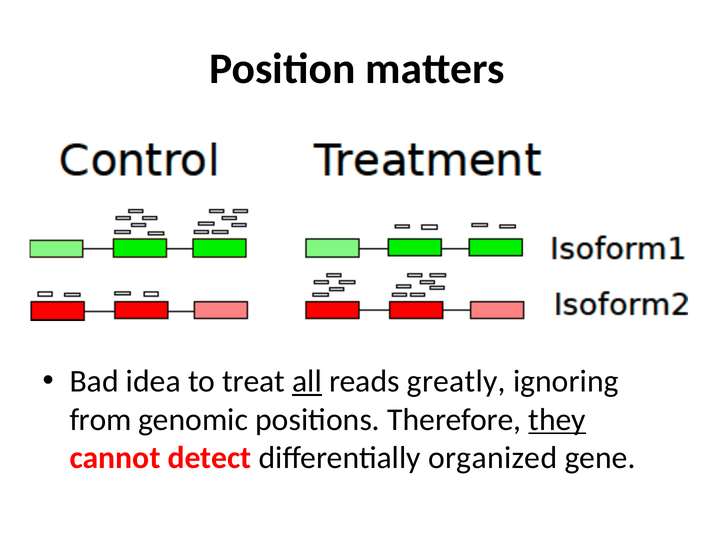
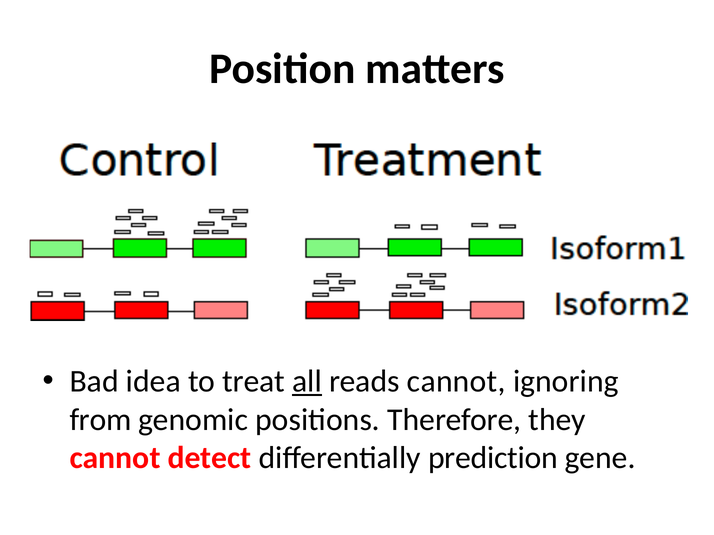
reads greatly: greatly -> cannot (456, 382)
they underline: present -> none (557, 420)
organized: organized -> prediction (493, 458)
